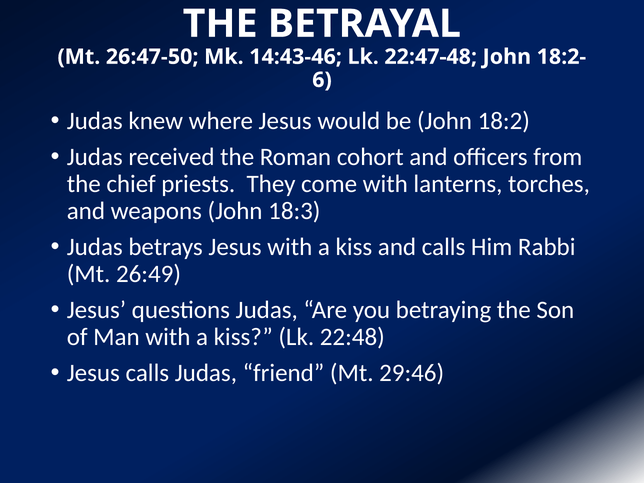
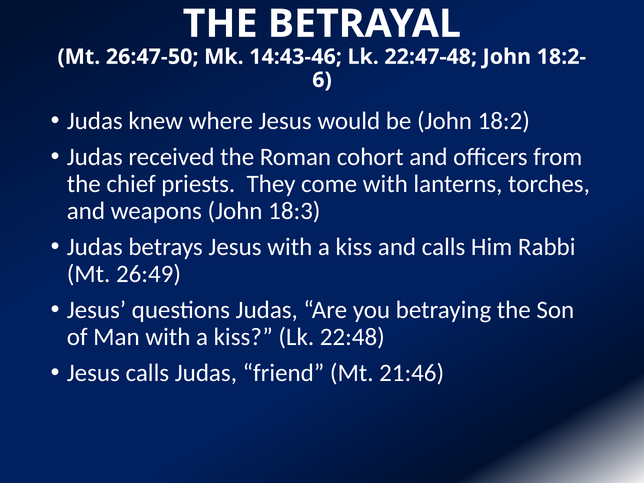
29:46: 29:46 -> 21:46 (412, 373)
